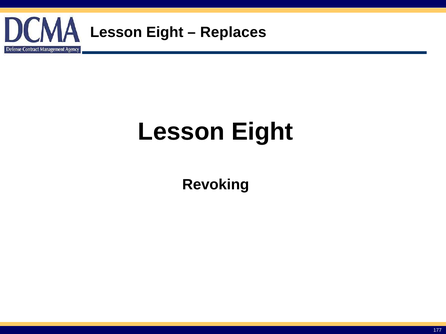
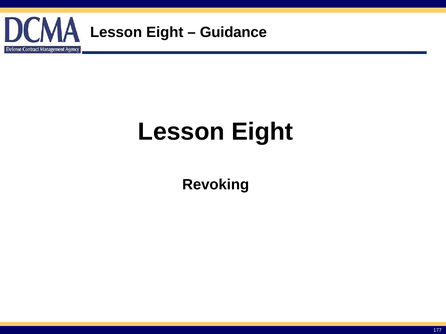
Replaces: Replaces -> Guidance (233, 32)
